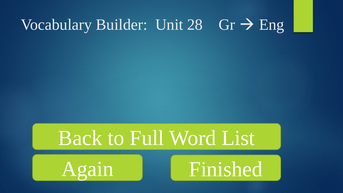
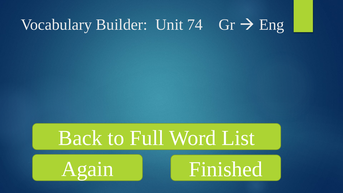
28: 28 -> 74 (195, 25)
